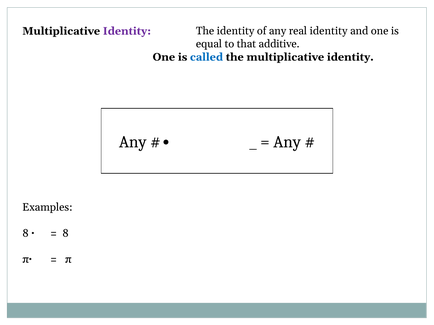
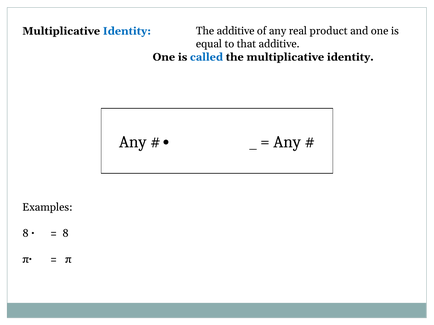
Identity colour: purple -> blue (127, 31)
The identity: identity -> additive (236, 31)
real identity: identity -> product (329, 31)
